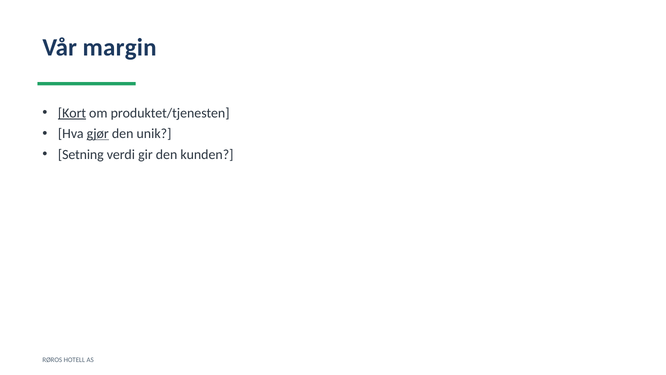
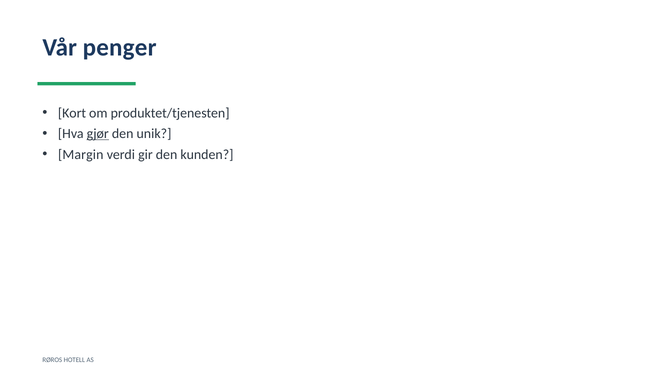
margin: margin -> penger (120, 48)
Kort underline: present -> none (72, 113)
Setning: Setning -> Margin (81, 154)
